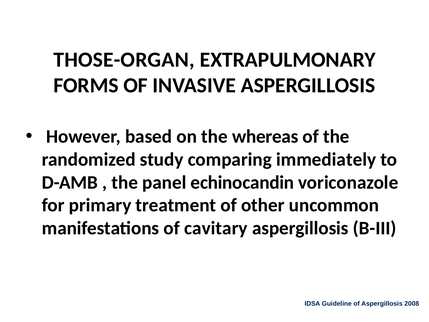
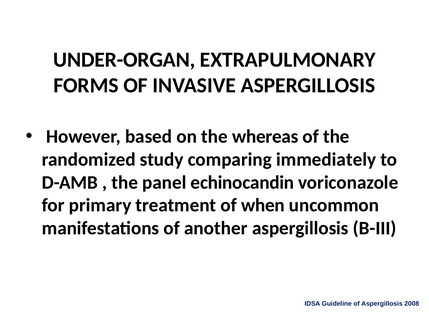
THOSE-ORGAN: THOSE-ORGAN -> UNDER-ORGAN (124, 60)
other: other -> when (263, 205)
cavitary: cavitary -> another (216, 228)
